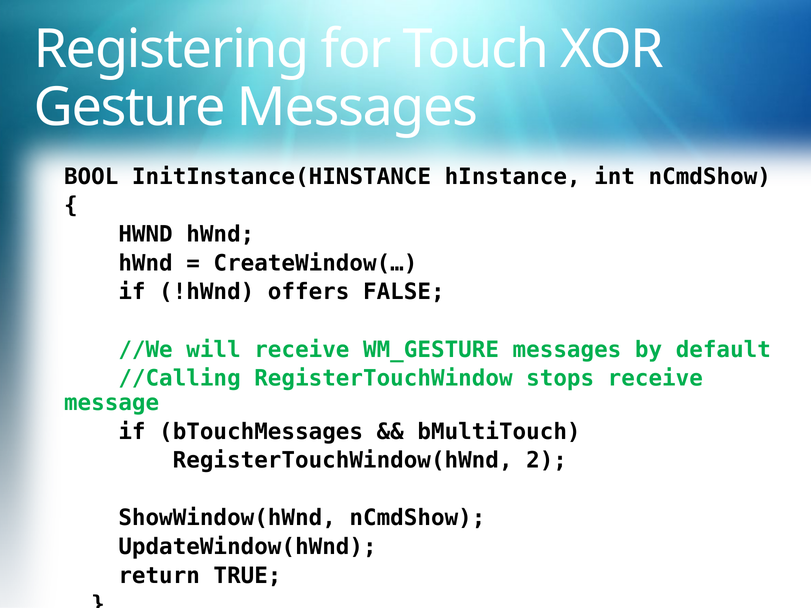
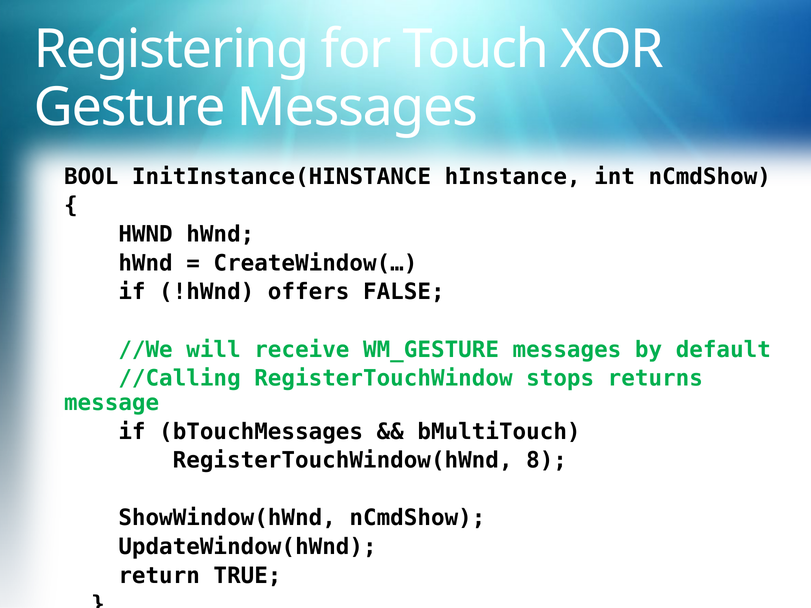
stops receive: receive -> returns (655, 379)
2: 2 -> 8 (547, 461)
